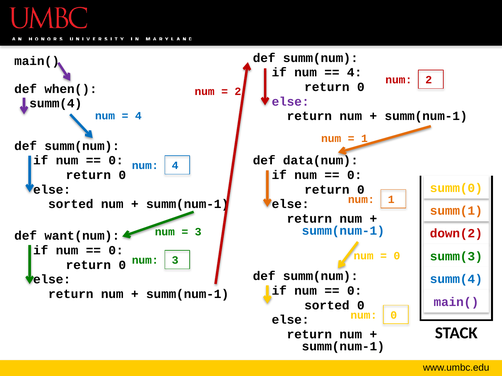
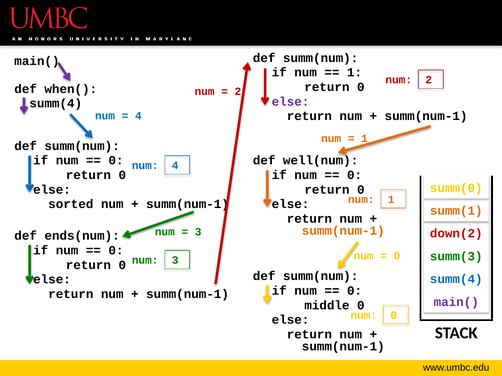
4: 4 -> 1 (355, 73)
data(num: data(num -> well(num (321, 161)
summ(num-1 colour: blue -> orange (343, 231)
want(num: want(num -> ends(num (82, 236)
sorted: sorted -> middle (327, 306)
